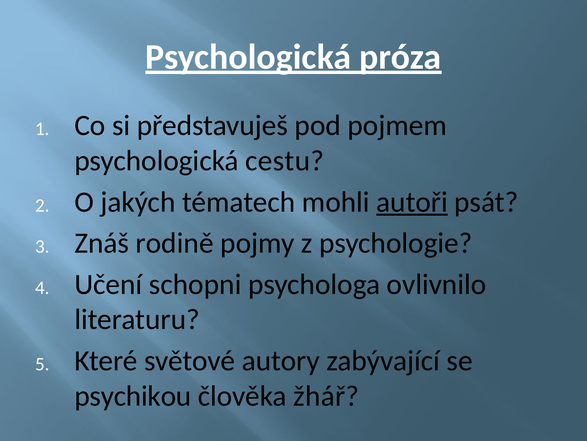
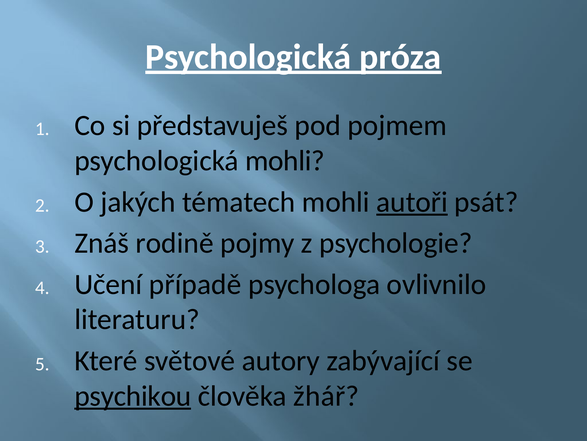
psychologická cestu: cestu -> mohli (285, 161)
schopni: schopni -> případě (195, 284)
psychikou underline: none -> present (133, 395)
